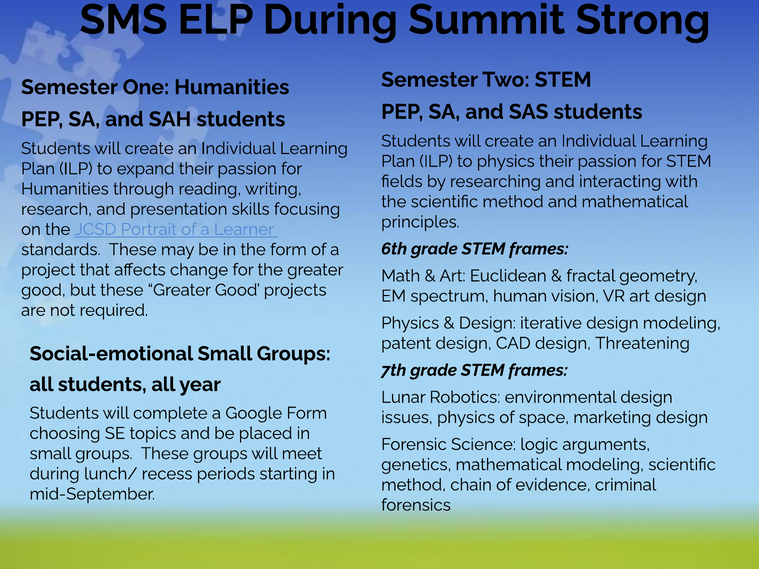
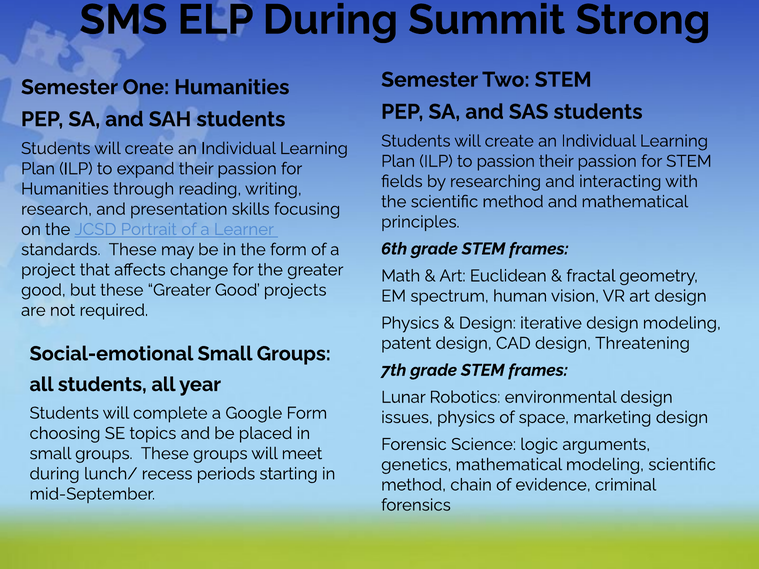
to physics: physics -> passion (506, 161)
